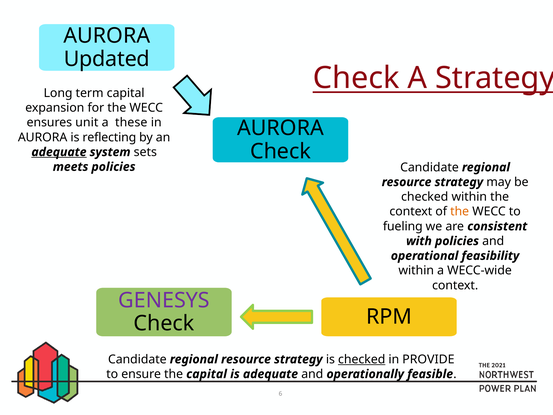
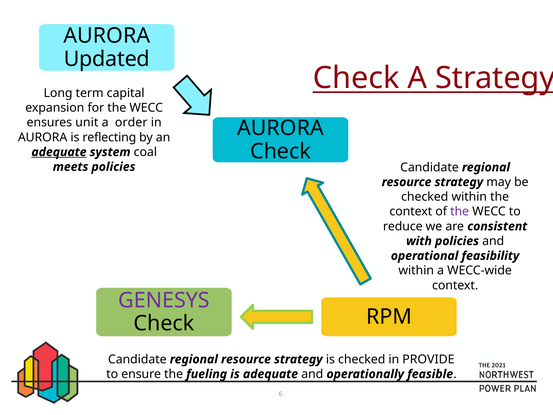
these: these -> order (131, 123)
sets: sets -> coal (145, 152)
the colour: orange -> purple (460, 211)
fueling: fueling -> reduce (403, 226)
checked underline: present -> none (362, 359)
the capital: capital -> fueling (207, 374)
